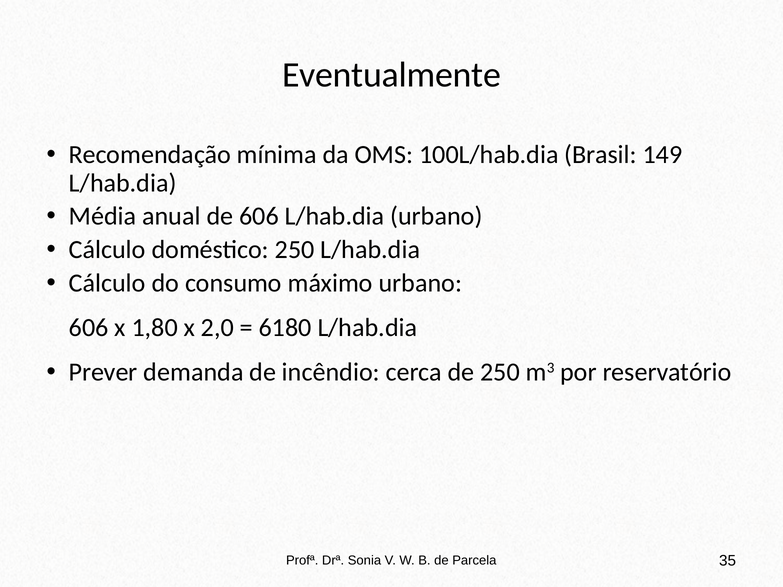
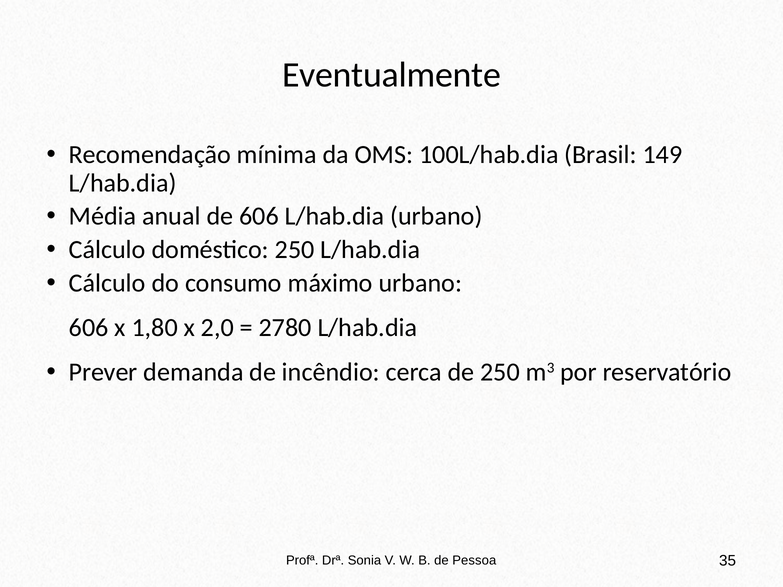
6180: 6180 -> 2780 (285, 328)
Parcela: Parcela -> Pessoa (474, 561)
